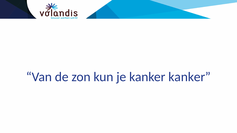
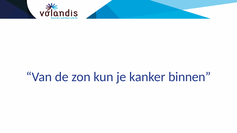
kanker kanker: kanker -> binnen (190, 77)
